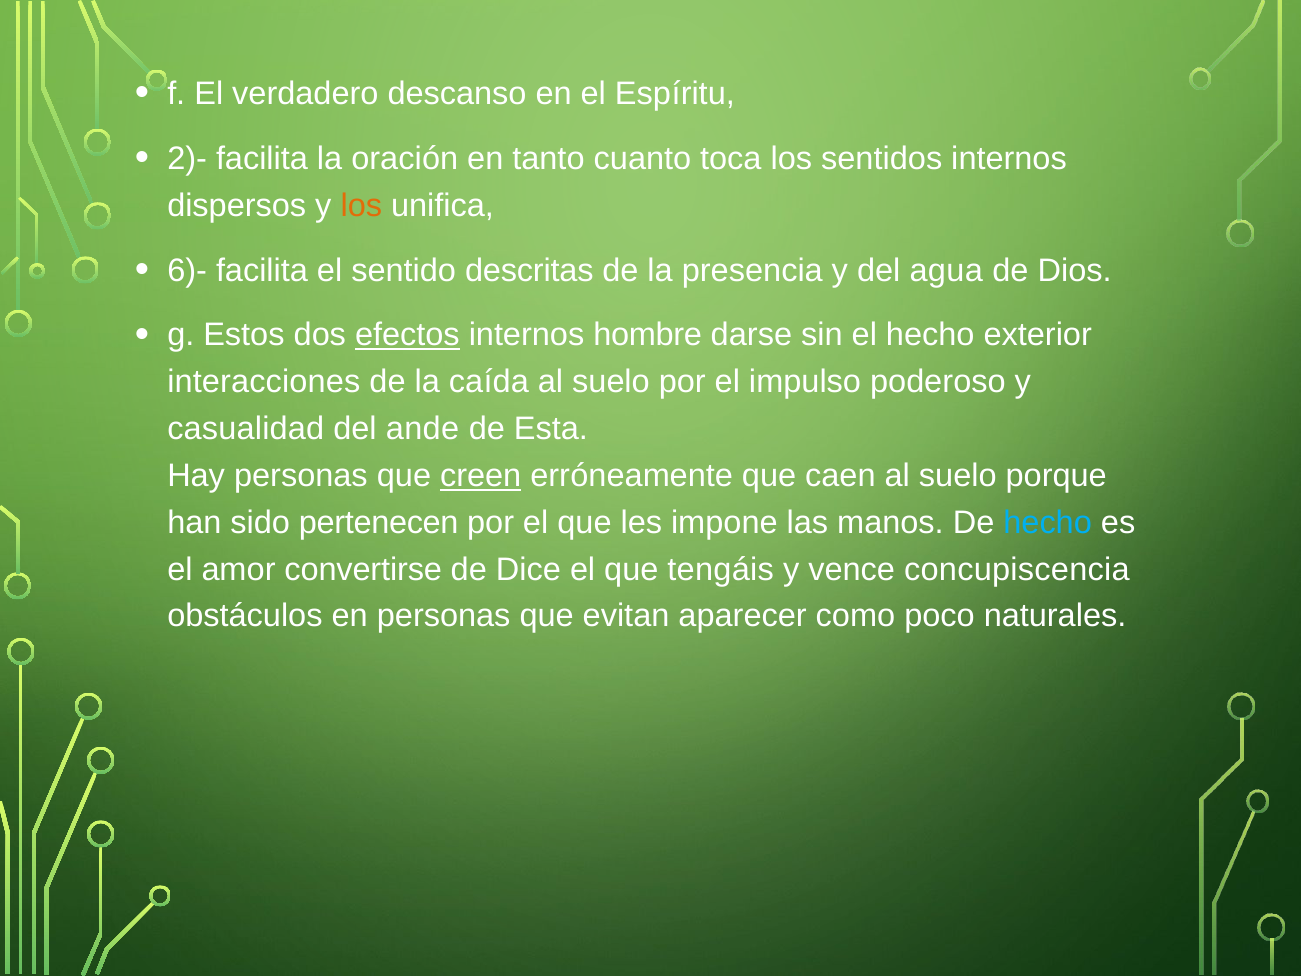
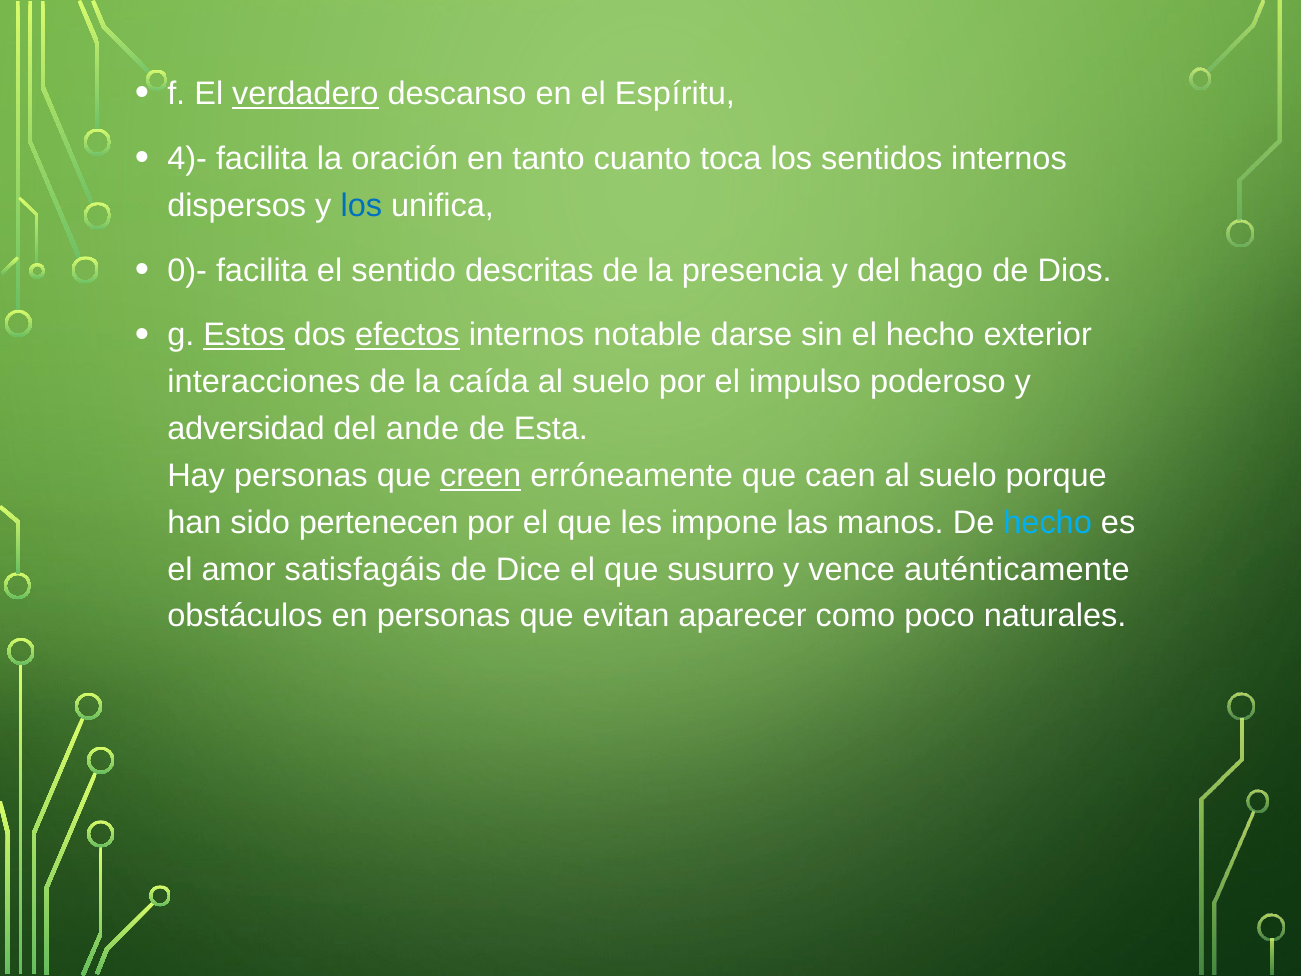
verdadero underline: none -> present (305, 94)
2)-: 2)- -> 4)- (187, 159)
los colour: orange -> blue (361, 205)
6)-: 6)- -> 0)- (187, 270)
agua: agua -> hago (946, 270)
Estos underline: none -> present (244, 335)
hombre: hombre -> notable (647, 335)
casualidad: casualidad -> adversidad (246, 429)
convertirse: convertirse -> satisfagáis (363, 569)
tengáis: tengáis -> susurro (721, 569)
concupiscencia: concupiscencia -> auténticamente (1017, 569)
